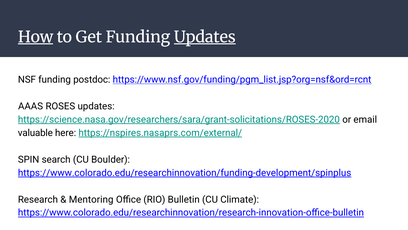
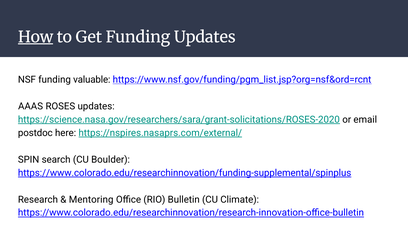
Updates underline: present -> none (205, 37)
postdoc: postdoc -> valuable (92, 79)
valuable: valuable -> postdoc (35, 133)
https://www.colorado.edu/researchinnovation/funding-development/spinplus: https://www.colorado.edu/researchinnovation/funding-development/spinplus -> https://www.colorado.edu/researchinnovation/funding-supplemental/spinplus (185, 172)
